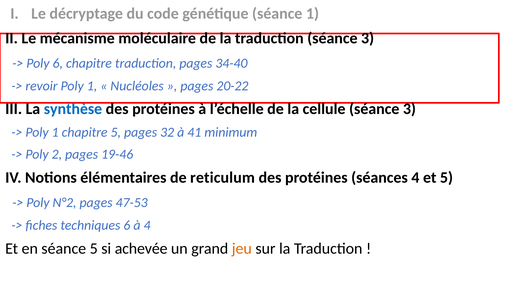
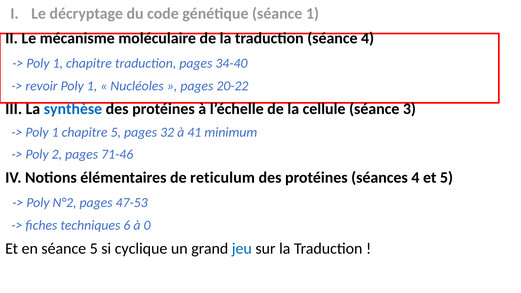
traduction séance 3: 3 -> 4 (368, 38)
6: 6 -> 1 (58, 63)
19-46: 19-46 -> 71-46 (117, 154)
à 4: 4 -> 0 (147, 225)
achevée: achevée -> cyclique (141, 249)
jeu colour: orange -> blue (242, 249)
